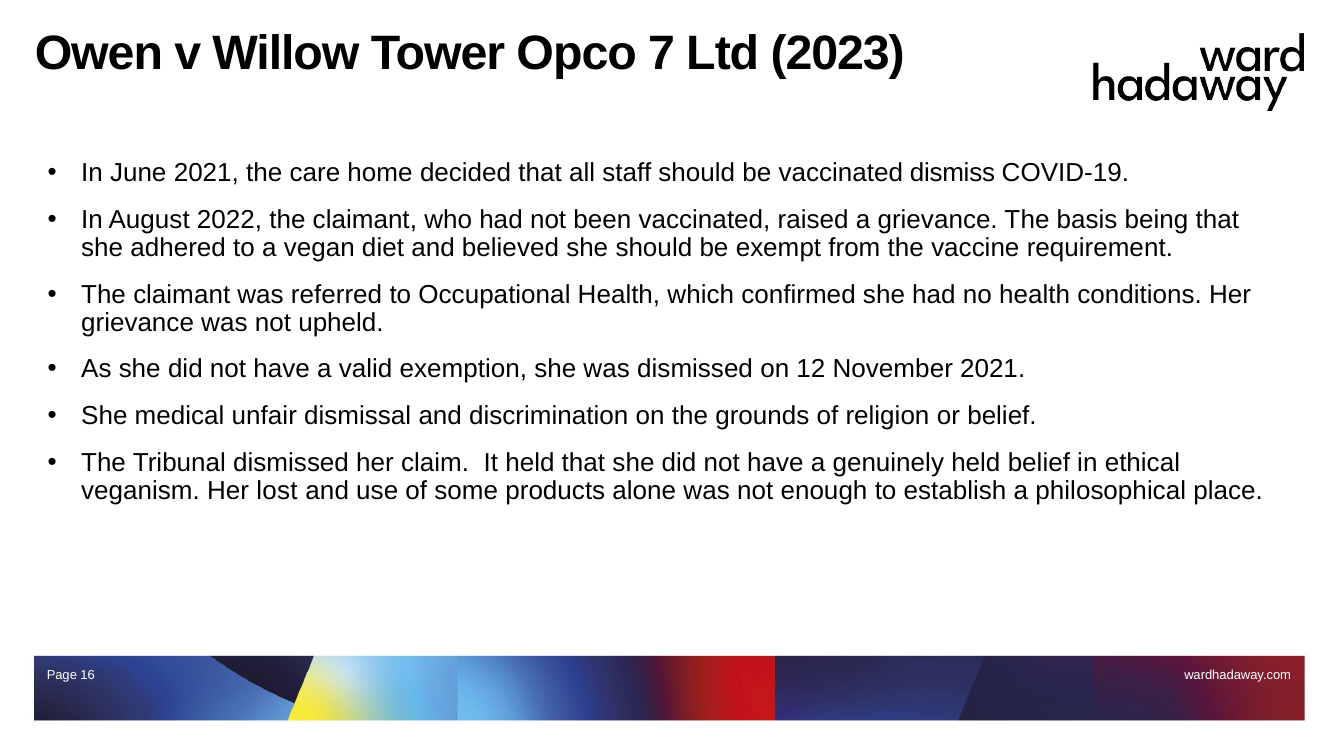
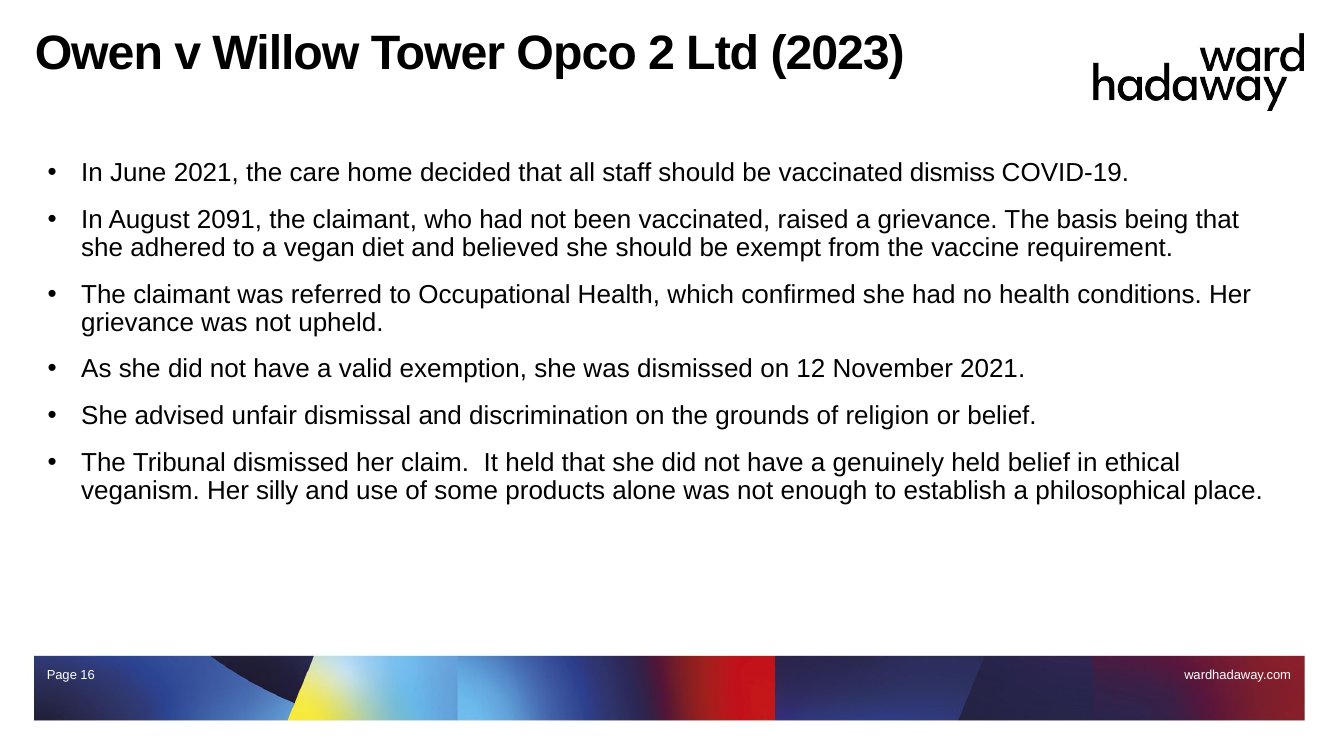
7: 7 -> 2 (662, 53)
2022: 2022 -> 2091 (230, 220)
medical: medical -> advised (179, 416)
lost: lost -> silly (277, 491)
